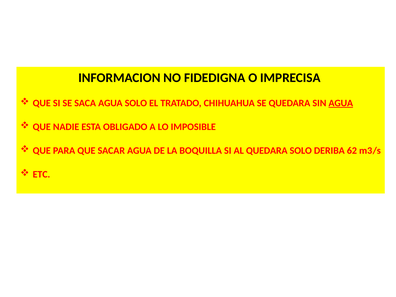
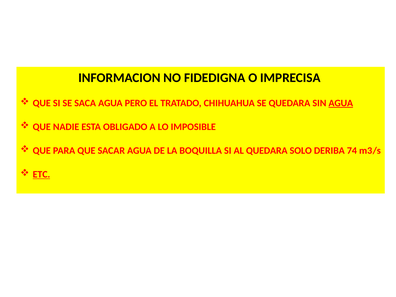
AGUA SOLO: SOLO -> PERO (136, 103)
62: 62 -> 74 (352, 151)
ETC underline: none -> present (41, 174)
